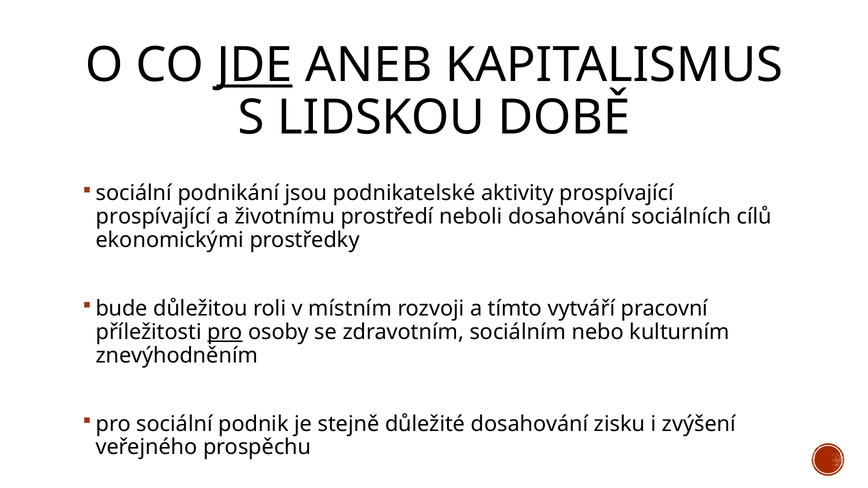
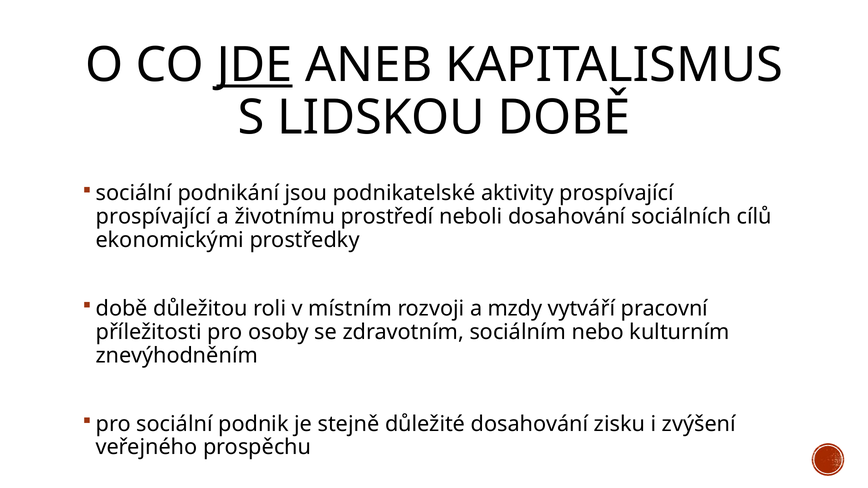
bude: bude -> době (122, 309)
tímto: tímto -> mzdy (515, 309)
pro underline: present -> none (225, 332)
